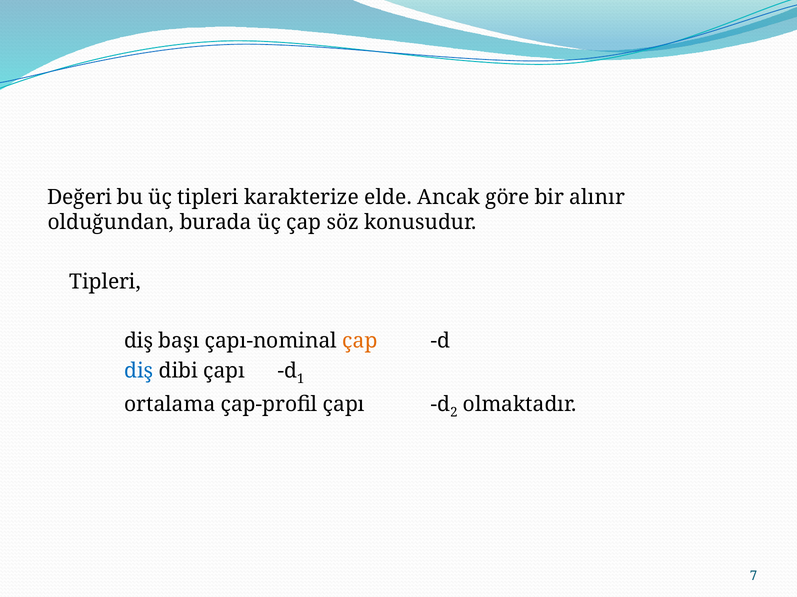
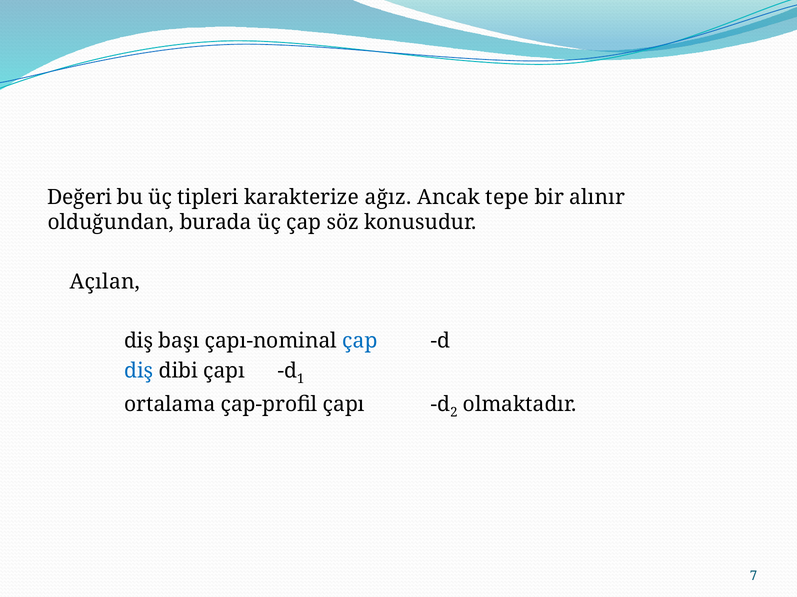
elde: elde -> ağız (388, 198)
göre: göre -> tepe (507, 198)
Tipleri: Tipleri -> Açılan (105, 282)
çap colour: orange -> blue (360, 341)
